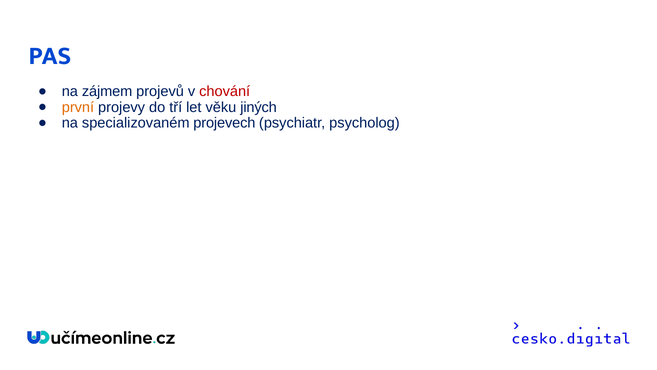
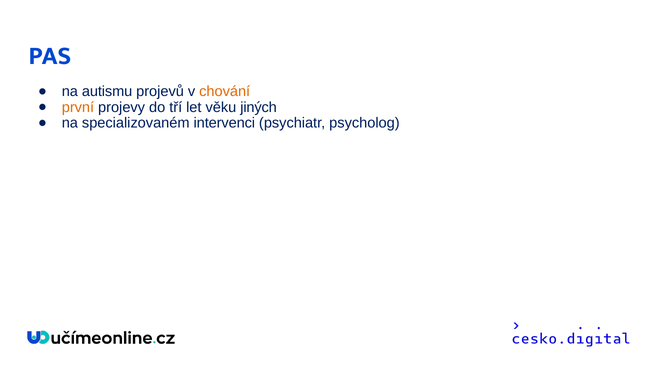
zájmem: zájmem -> autismu (107, 91)
chování colour: red -> orange (225, 91)
projevech: projevech -> intervenci (224, 123)
